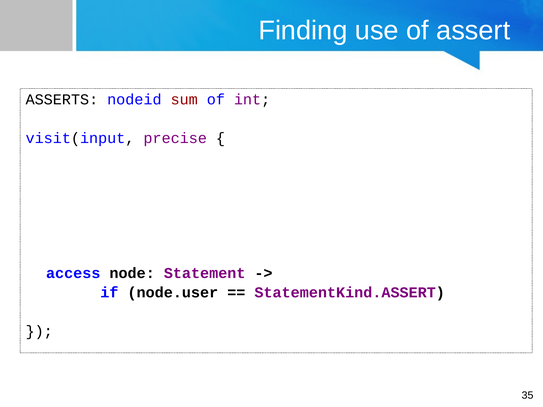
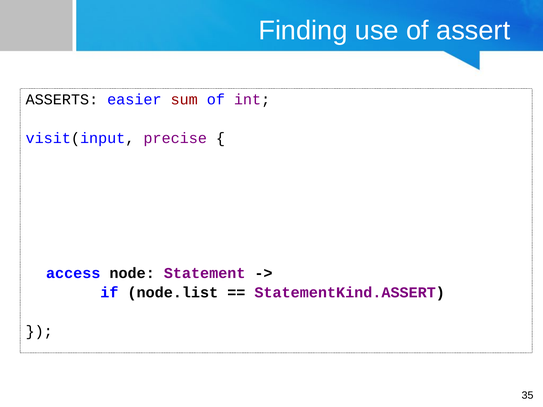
nodeid: nodeid -> easier (134, 100)
node.user: node.user -> node.list (173, 293)
